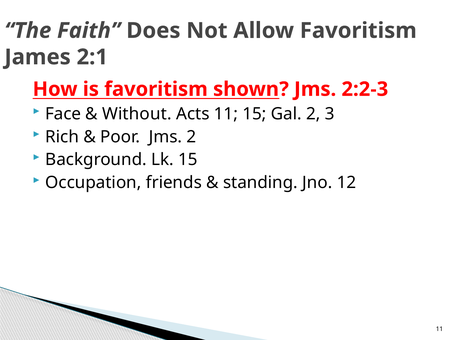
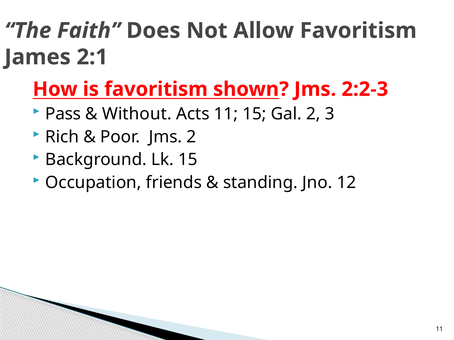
Face: Face -> Pass (63, 114)
